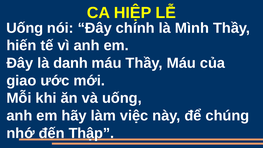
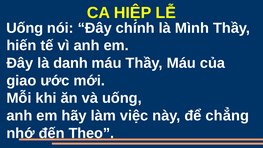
chúng: chúng -> chẳng (227, 116)
Thập: Thập -> Theo (91, 133)
